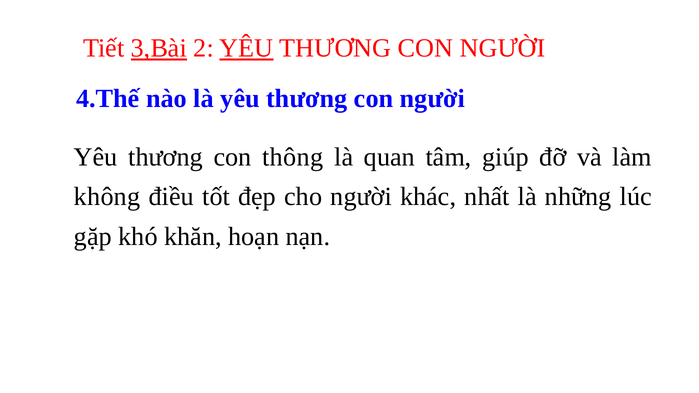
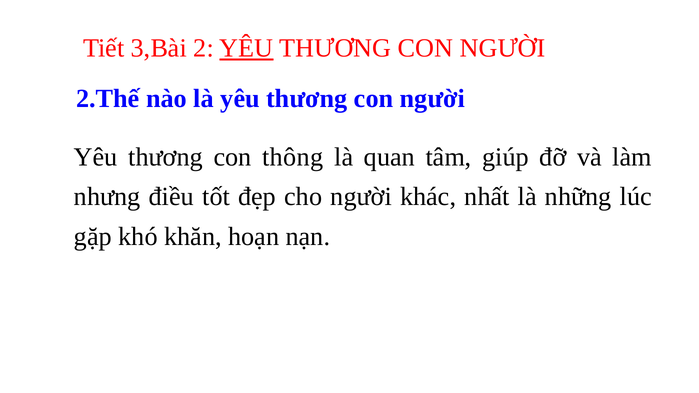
3,Bài underline: present -> none (159, 48)
4.Thế: 4.Thế -> 2.Thế (108, 99)
không: không -> nhưng (107, 197)
